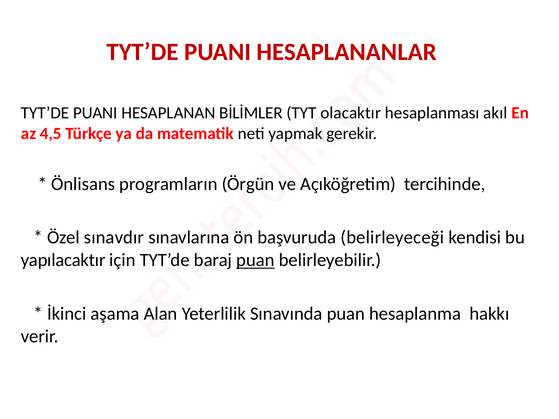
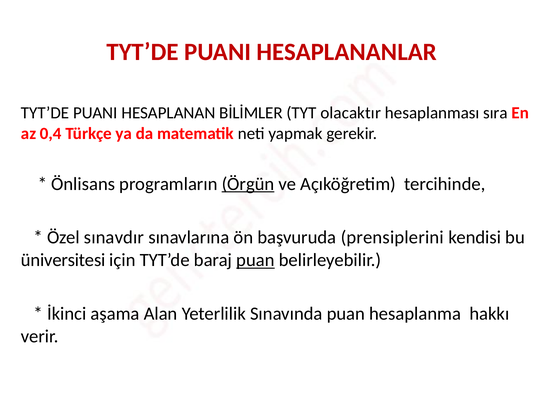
akıl: akıl -> sıra (495, 113)
4,5: 4,5 -> 0,4 (51, 134)
Örgün underline: none -> present (248, 184)
belirleyeceği: belirleyeceği -> prensiplerini (392, 237)
yapılacaktır: yapılacaktır -> üniversitesi (63, 260)
